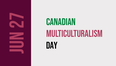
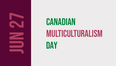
Day colour: black -> green (52, 45)
